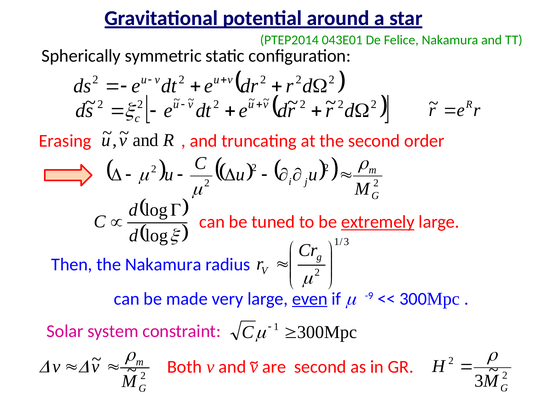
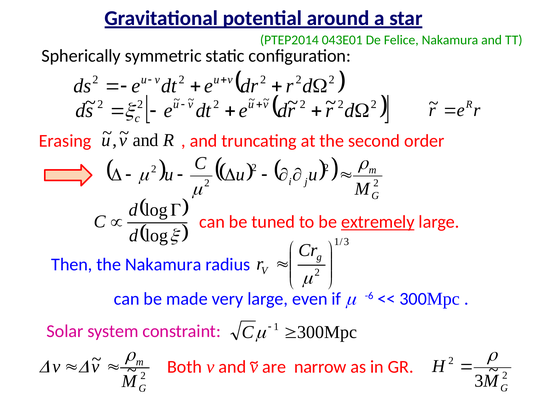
even underline: present -> none (310, 299)
-9: -9 -> -6 (369, 296)
are second: second -> narrow (320, 367)
